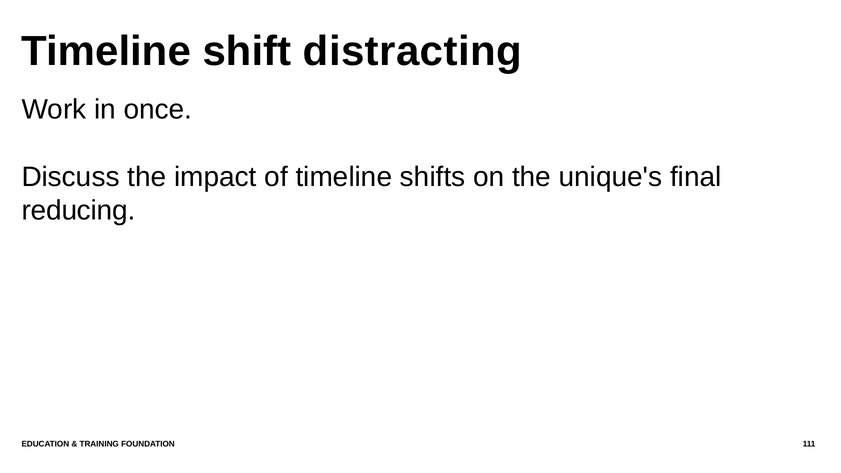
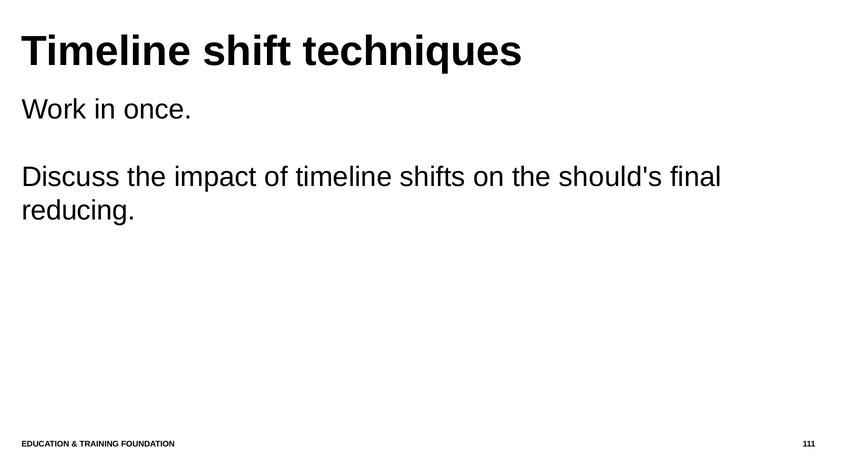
distracting: distracting -> techniques (413, 51)
unique's: unique's -> should's (610, 177)
